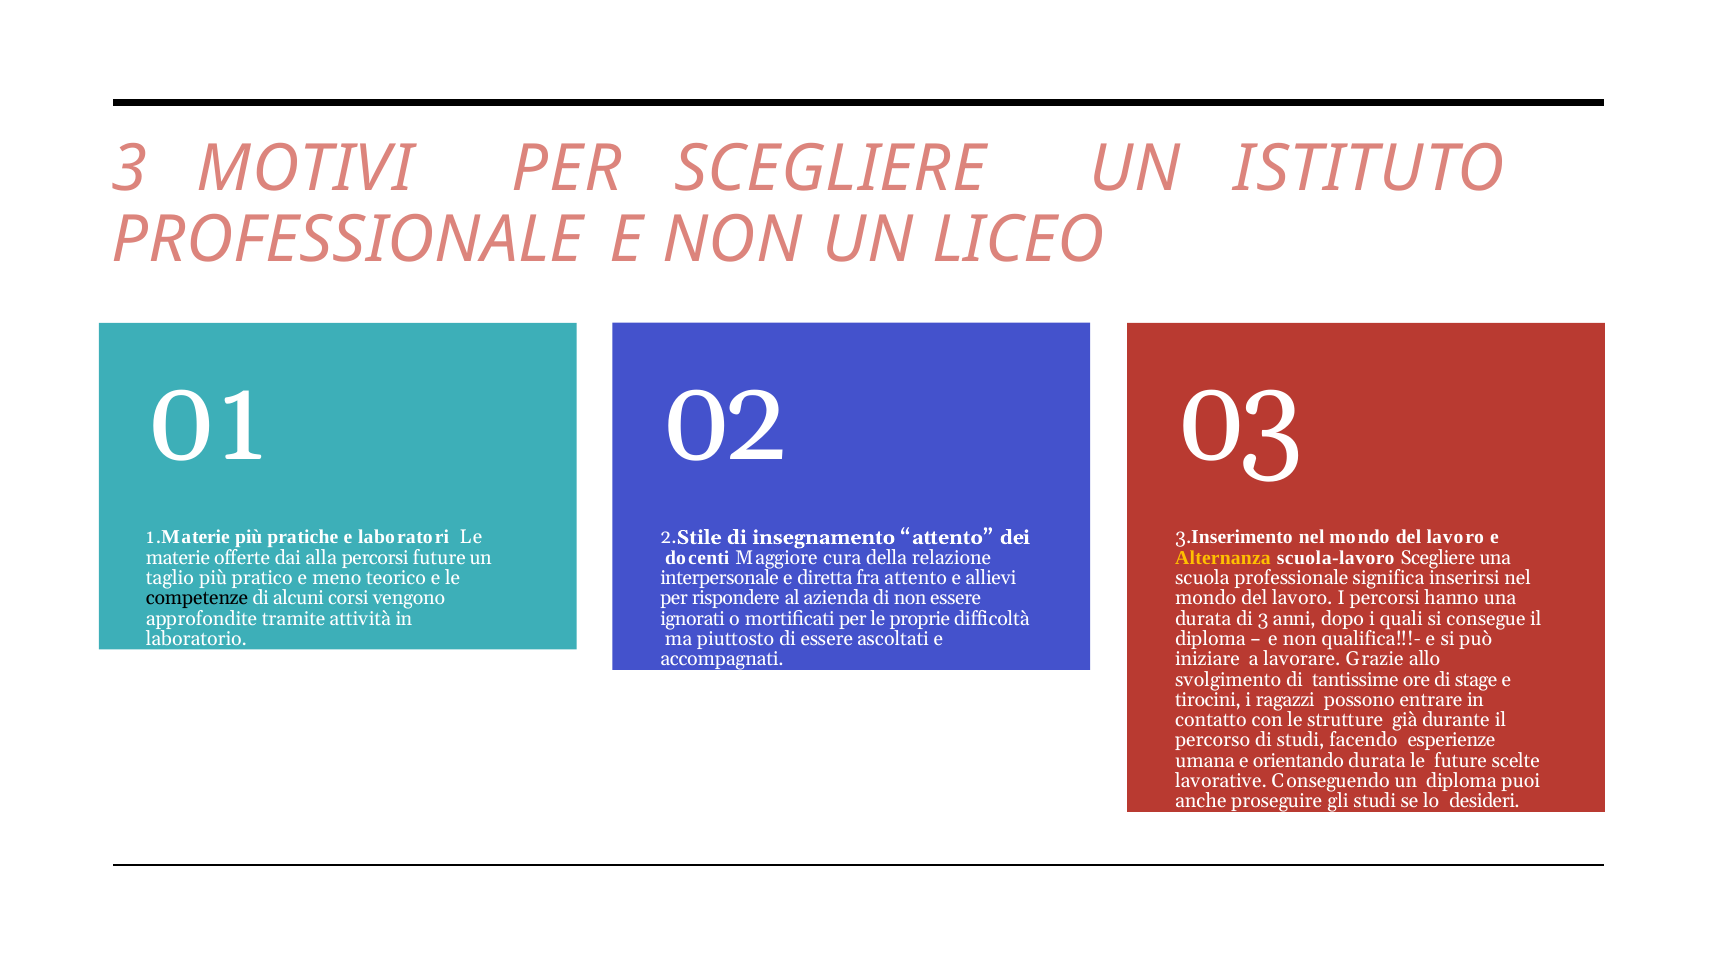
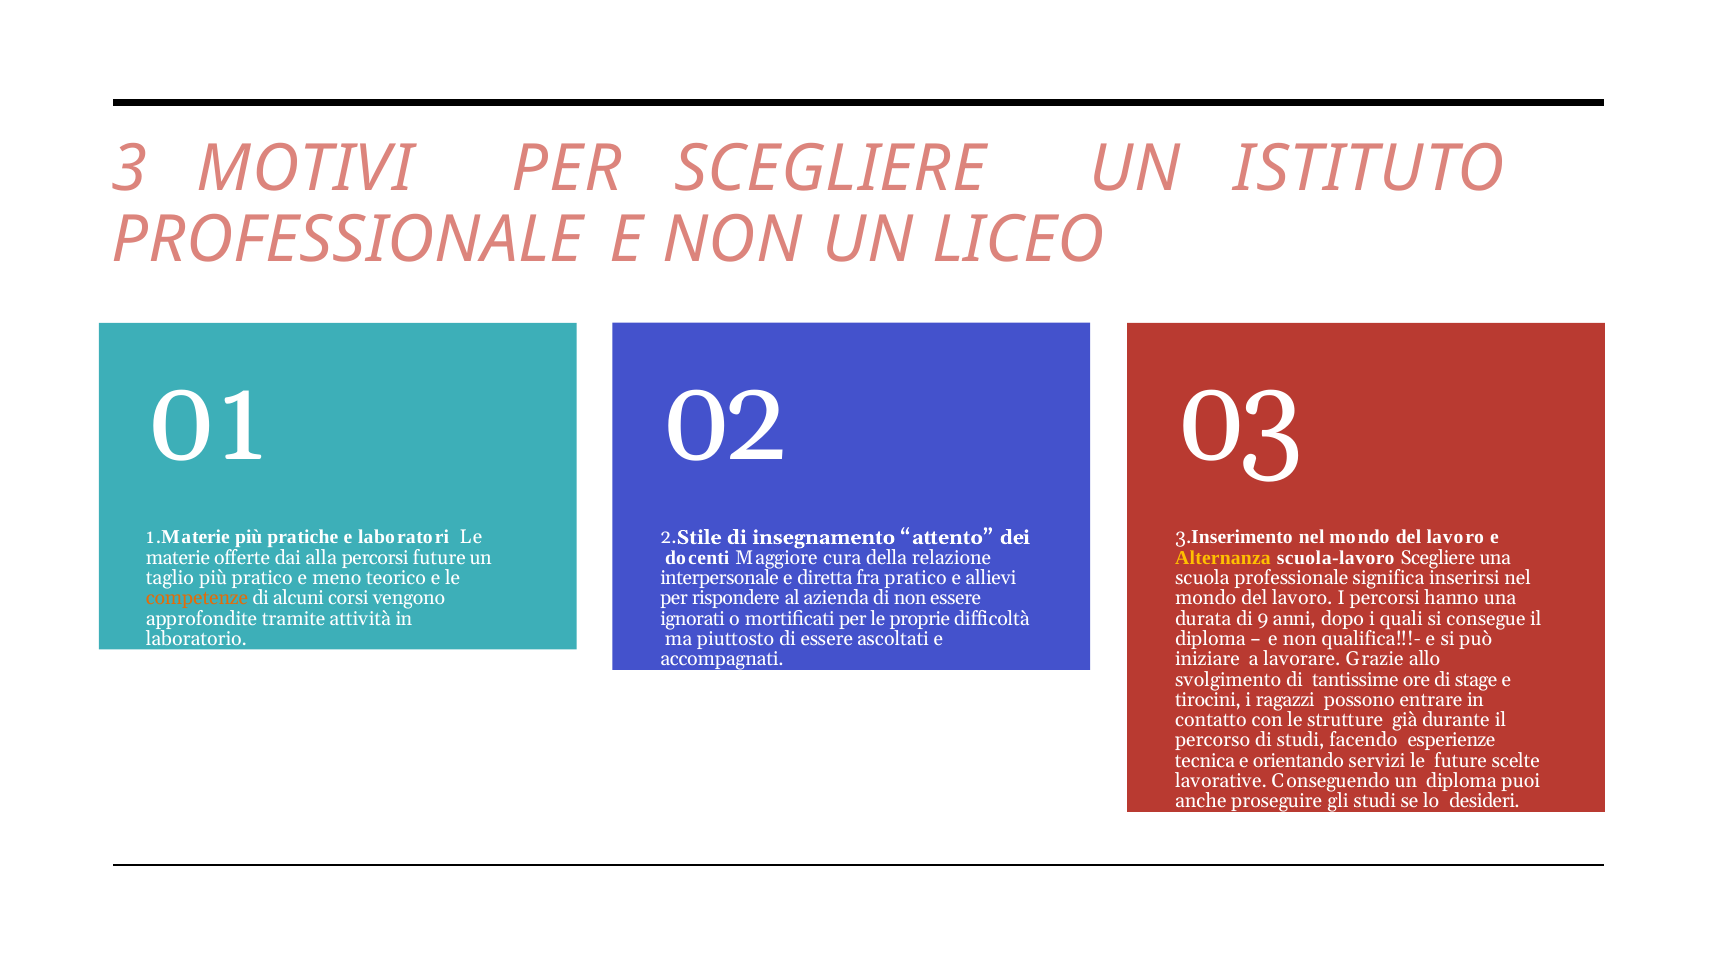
fra attento: attento -> pratico (916, 578)
competenze colour: black -> orange (197, 598)
di 3: 3 -> 9 (1263, 619)
umana: umana -> tecnica (1205, 761)
orientando durata: durata -> servizi (1377, 761)
